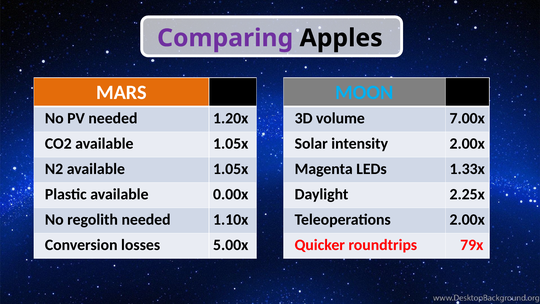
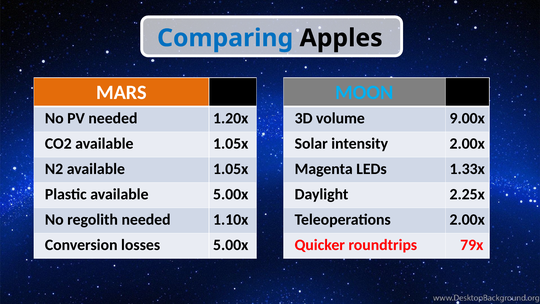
Comparing colour: purple -> blue (225, 38)
7.00x: 7.00x -> 9.00x (467, 118)
available 0.00x: 0.00x -> 5.00x (231, 194)
